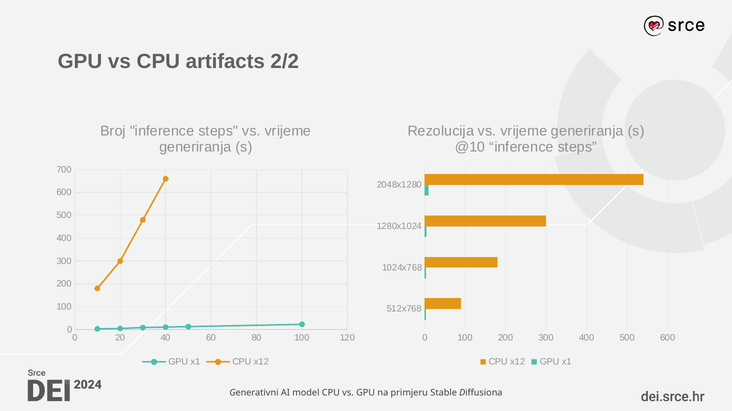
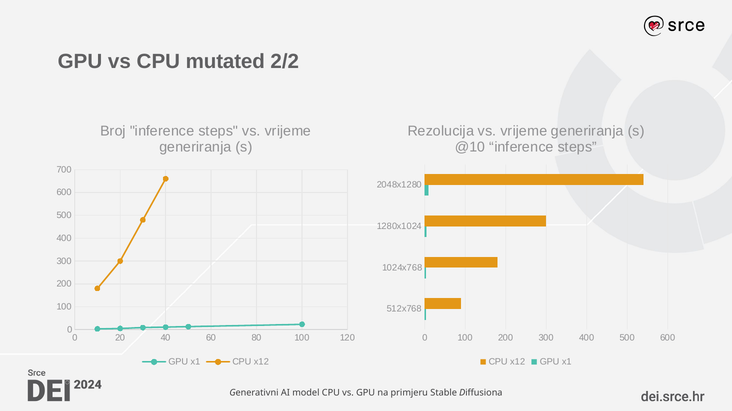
artifacts: artifacts -> mutated (225, 62)
